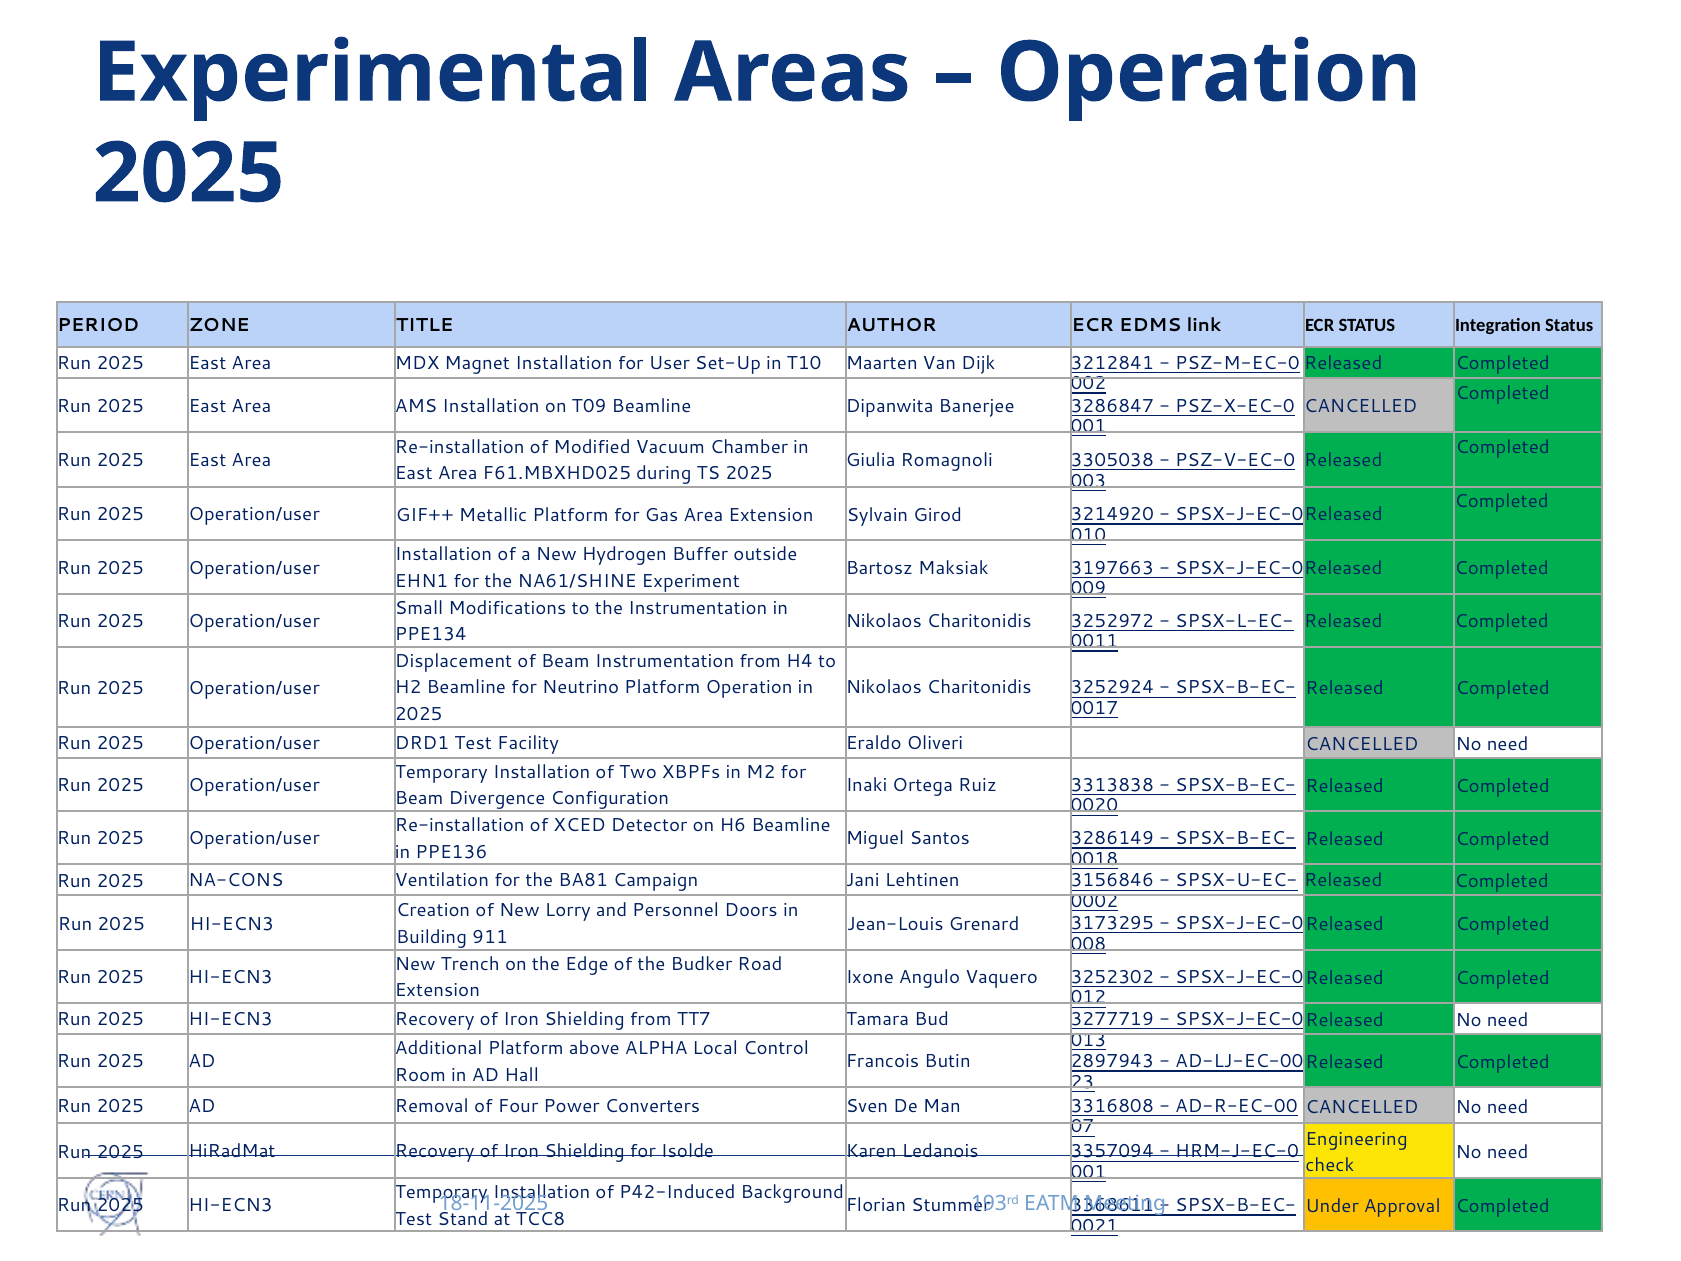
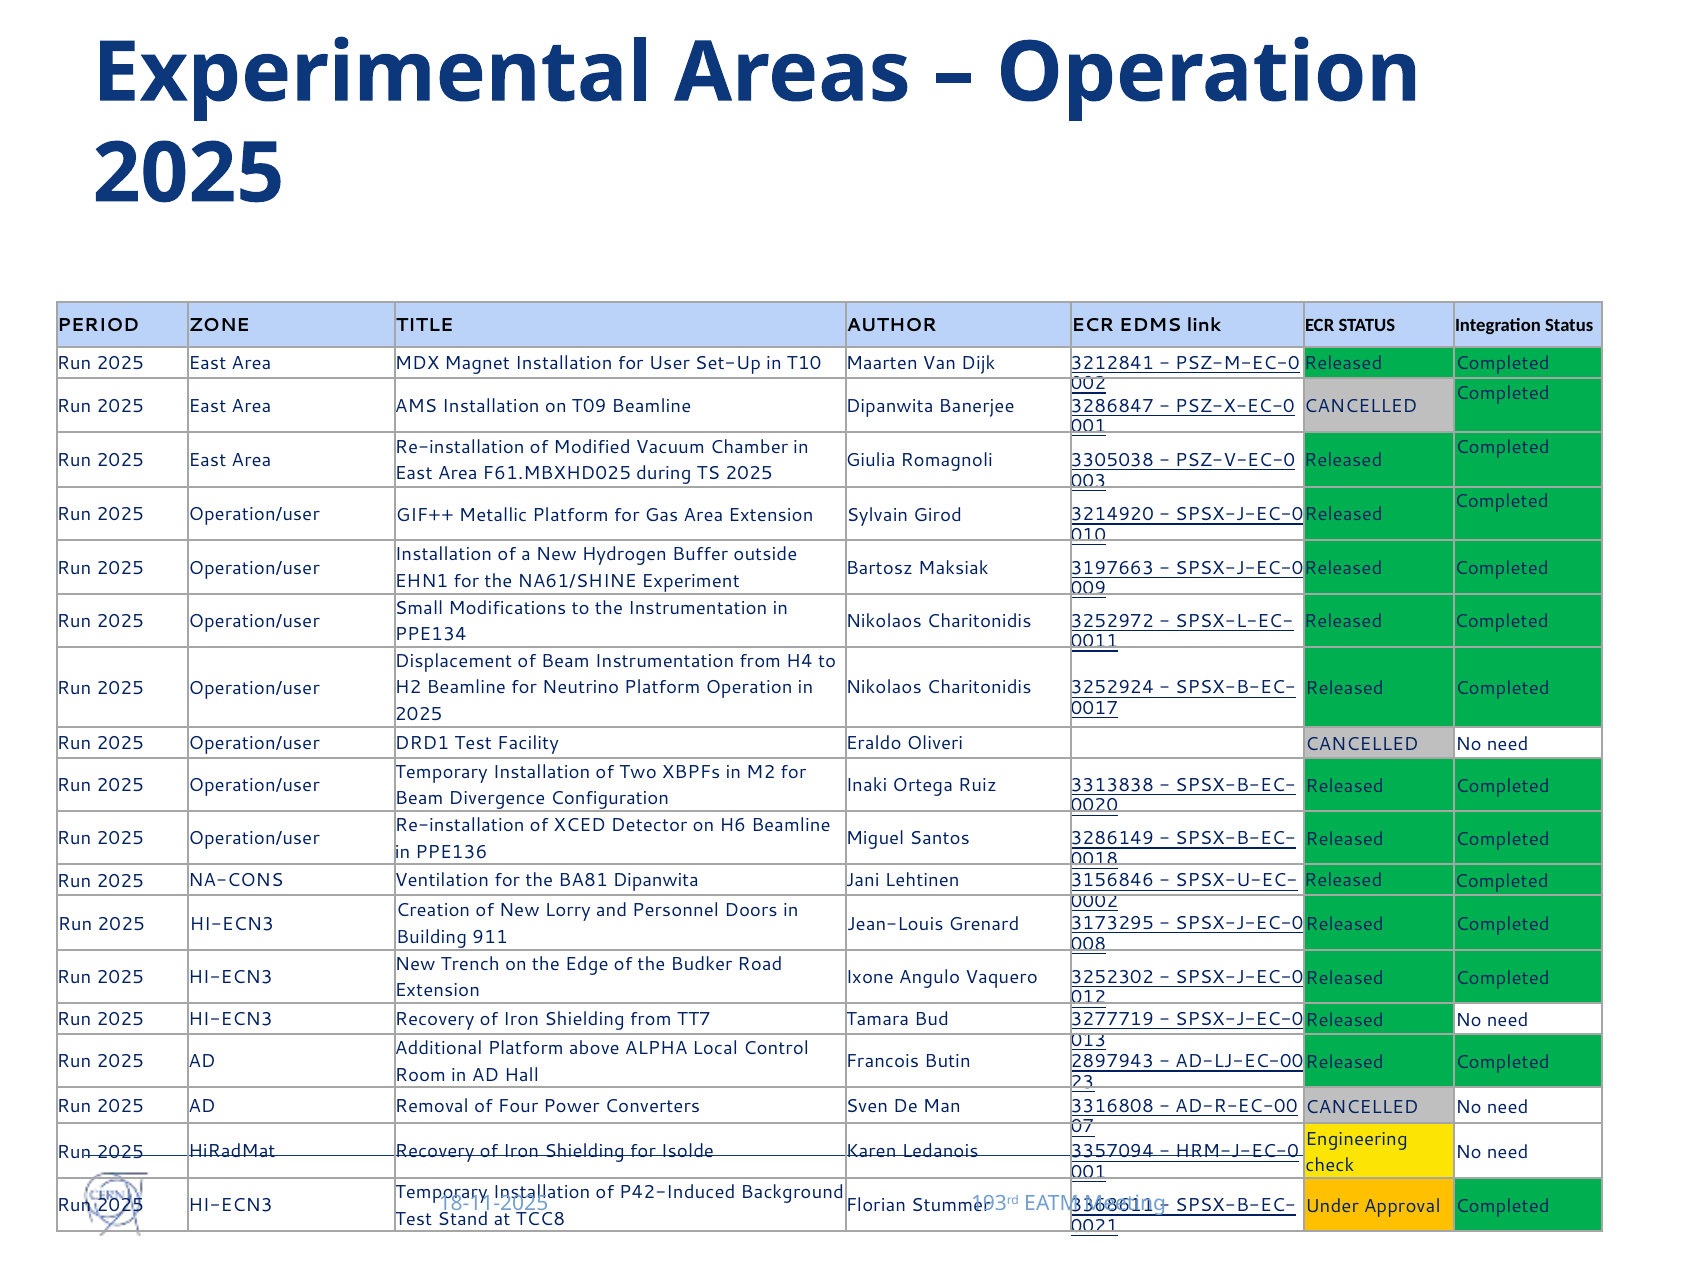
BA81 Campaign: Campaign -> Dipanwita (656, 881)
